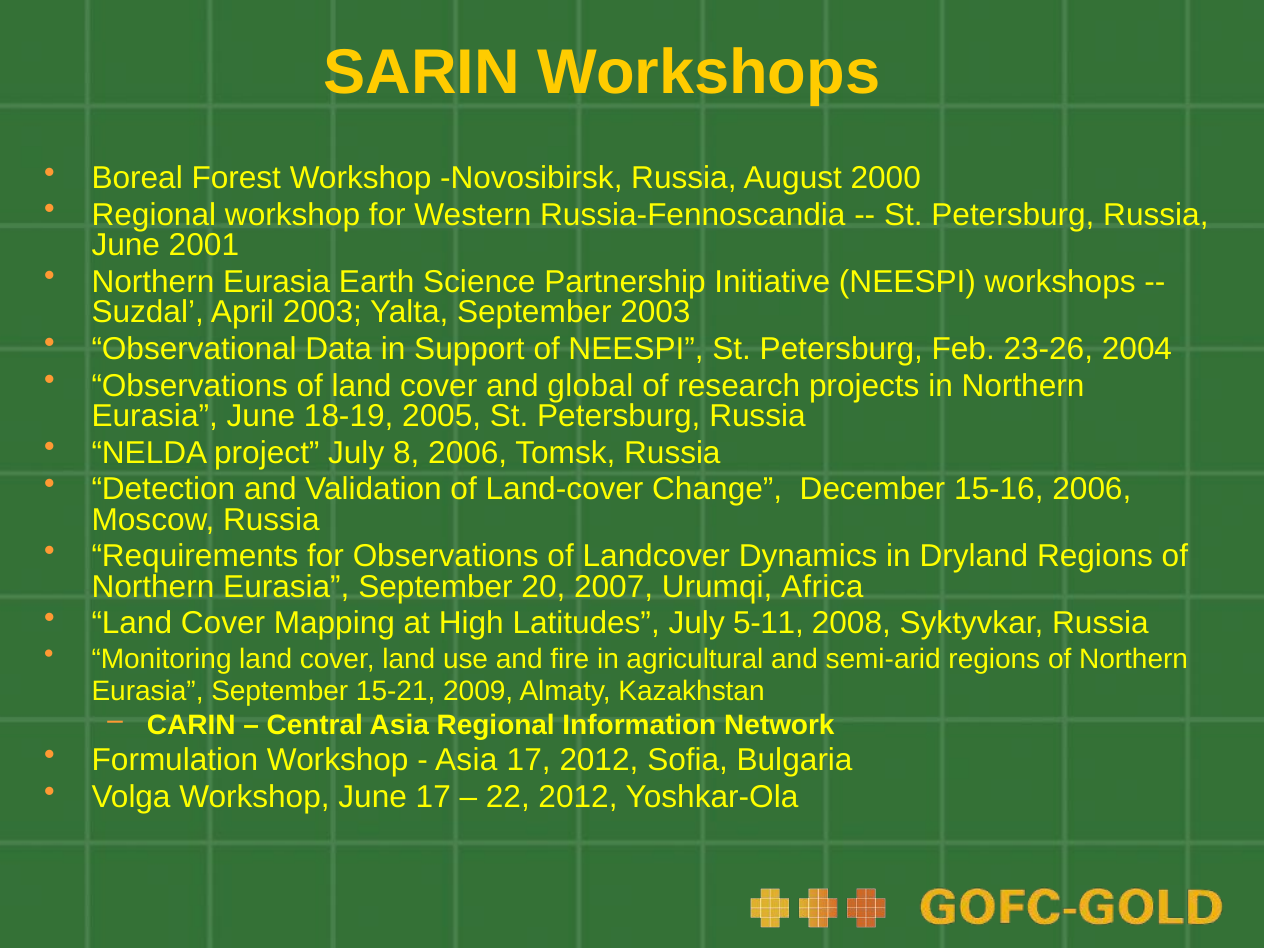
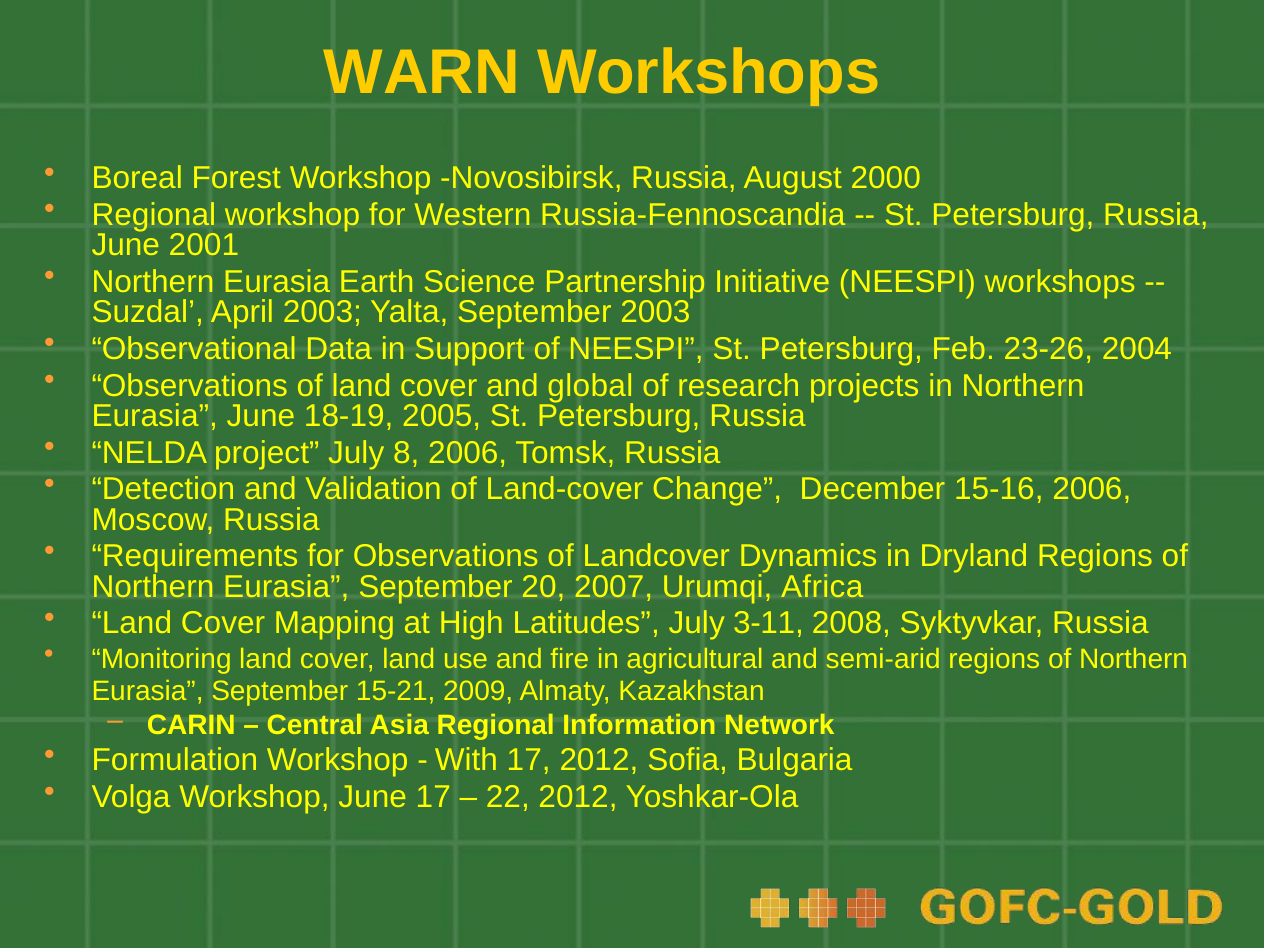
SARIN: SARIN -> WARN (422, 73)
5-11: 5-11 -> 3-11 (768, 623)
Asia: Asia -> With (466, 760)
